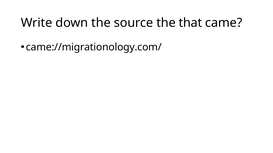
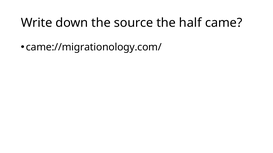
that: that -> half (190, 23)
